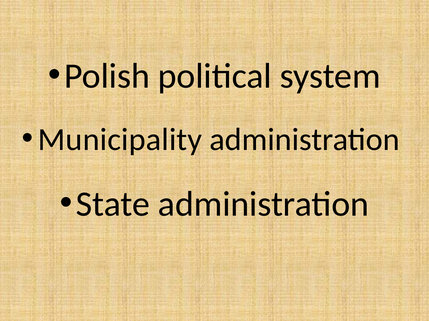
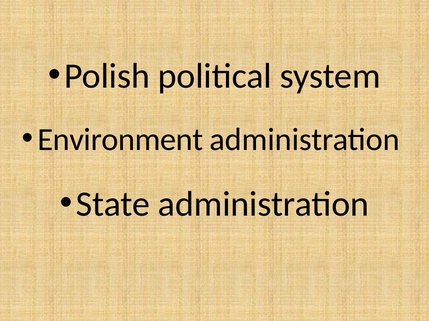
Municipality: Municipality -> Environment (120, 140)
